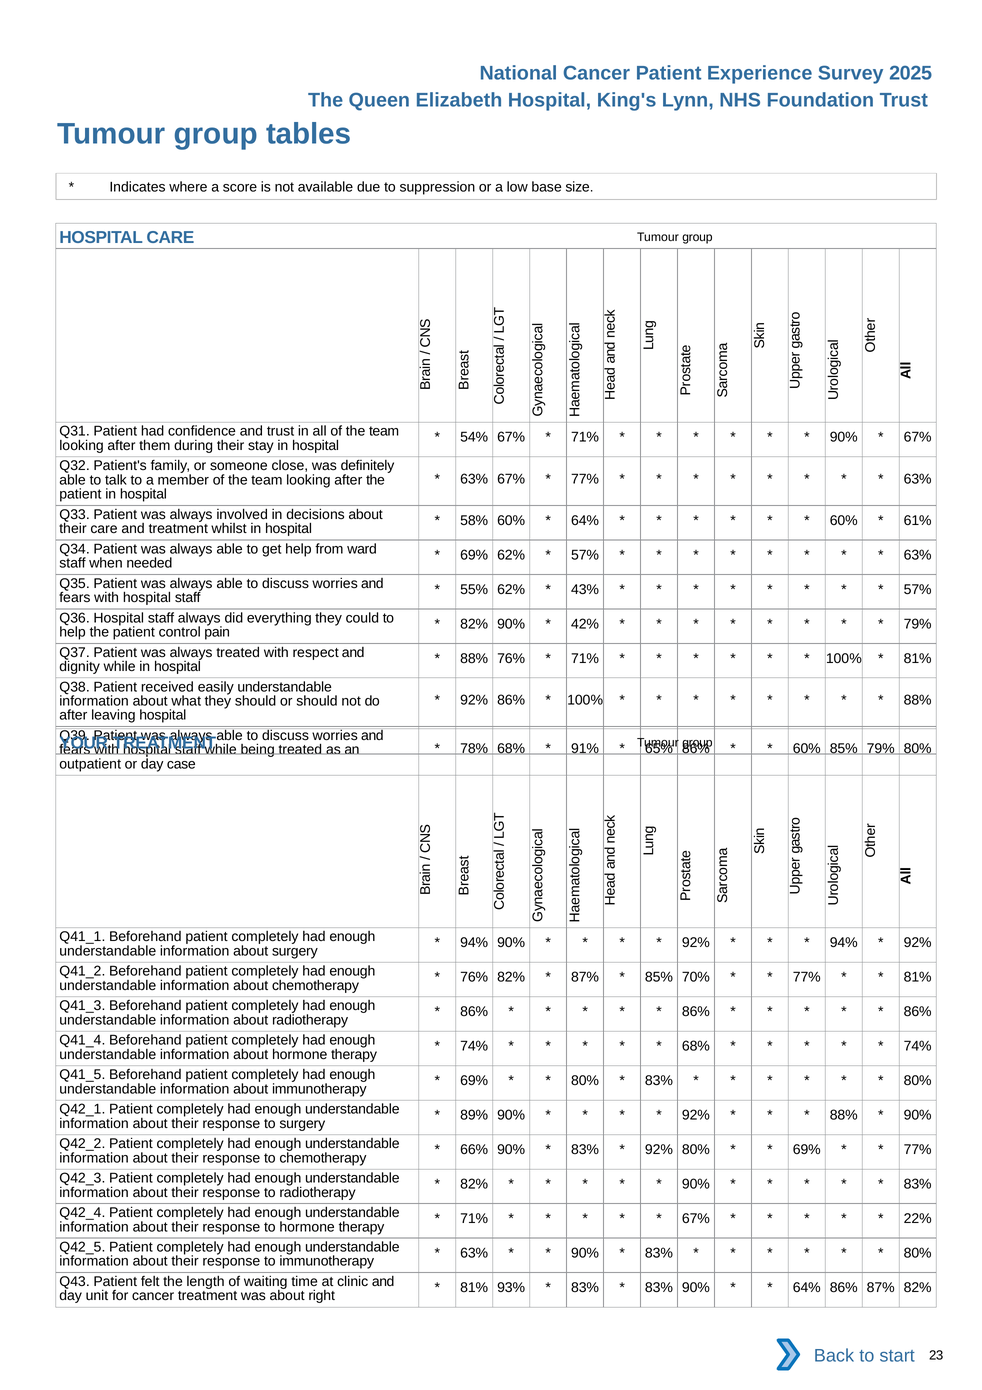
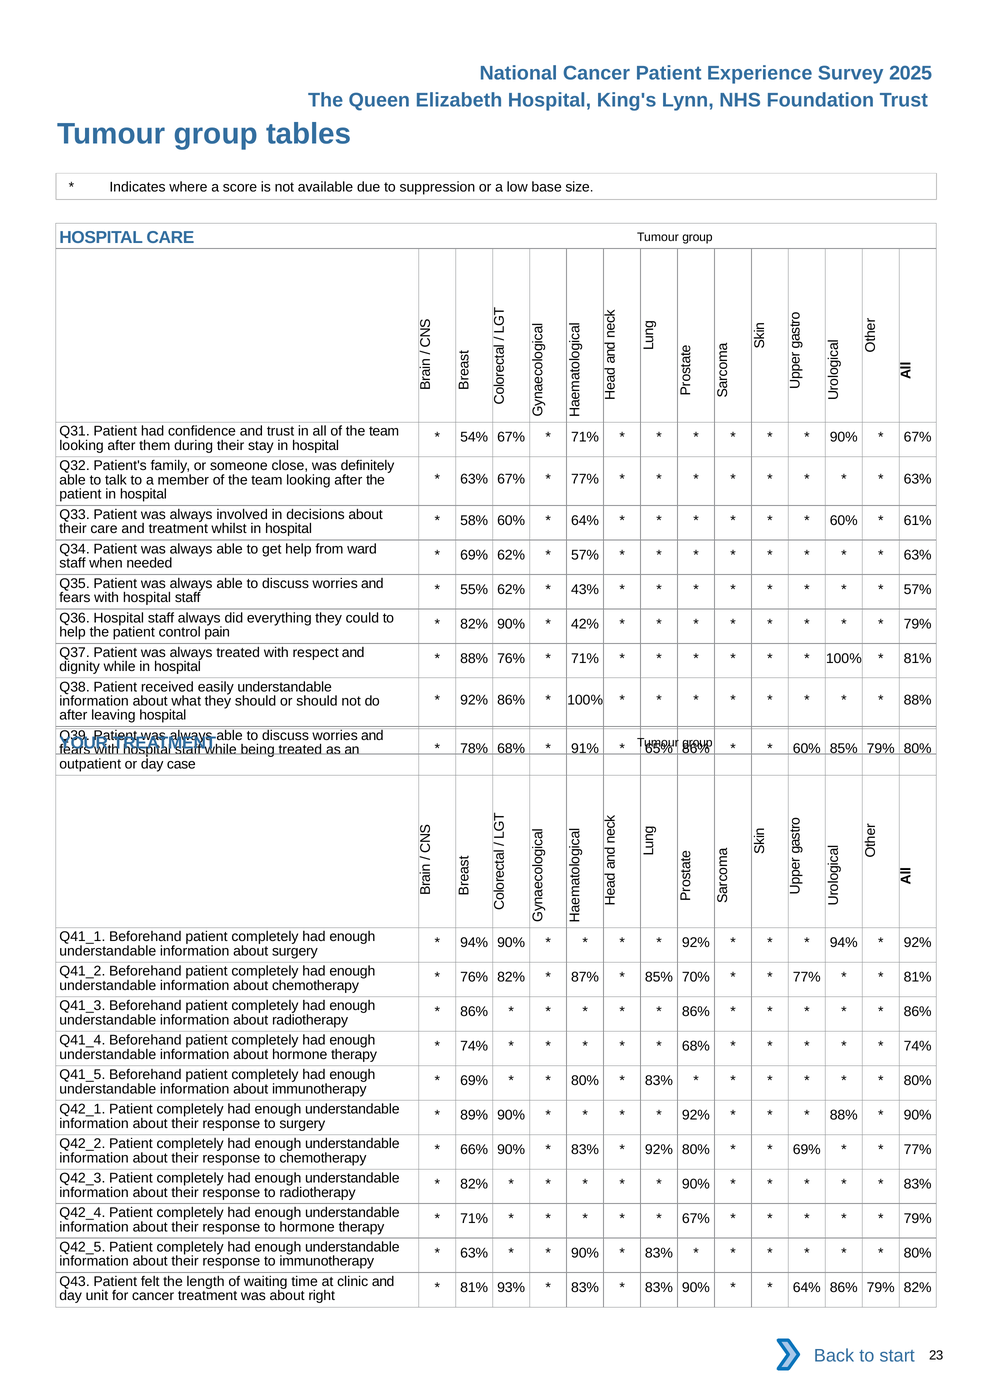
22%: 22% -> 79% (918, 1218)
86% 87%: 87% -> 79% (881, 1287)
